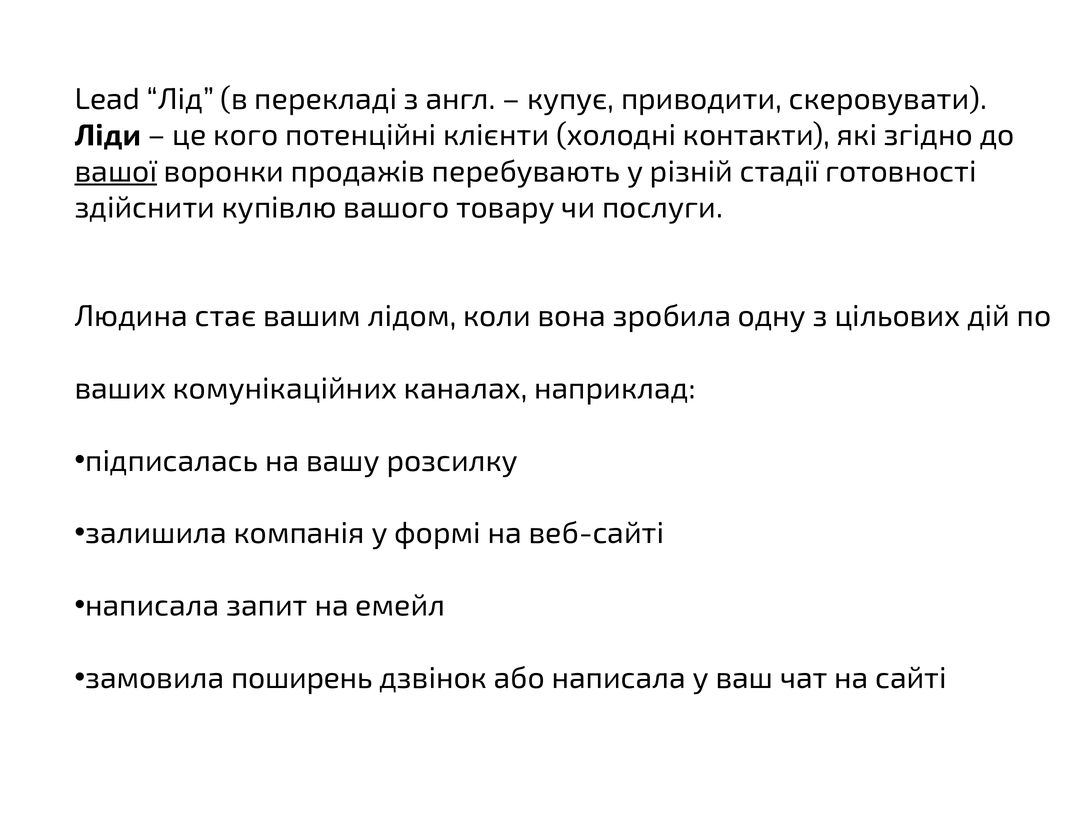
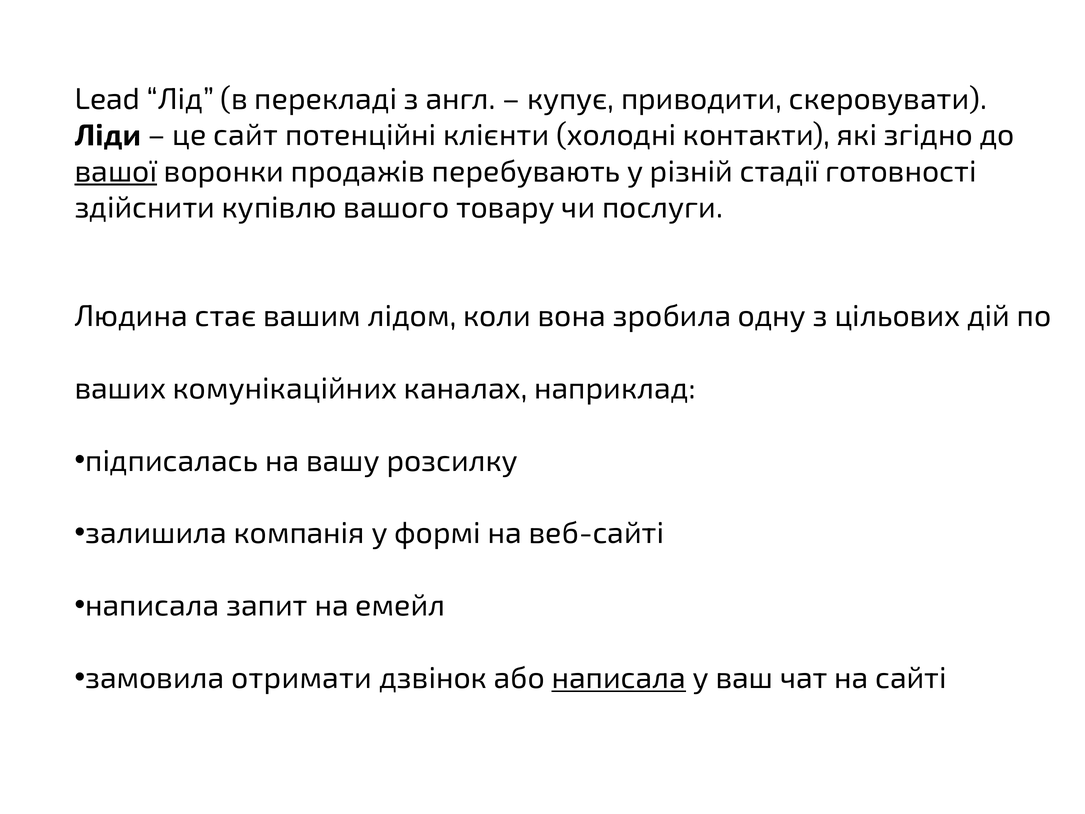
кого: кого -> сайт (246, 135)
поширень: поширень -> отримати (302, 678)
написала underline: none -> present (619, 678)
